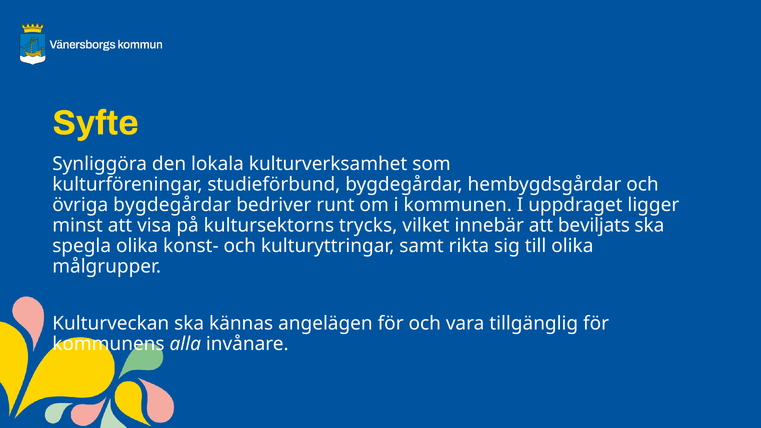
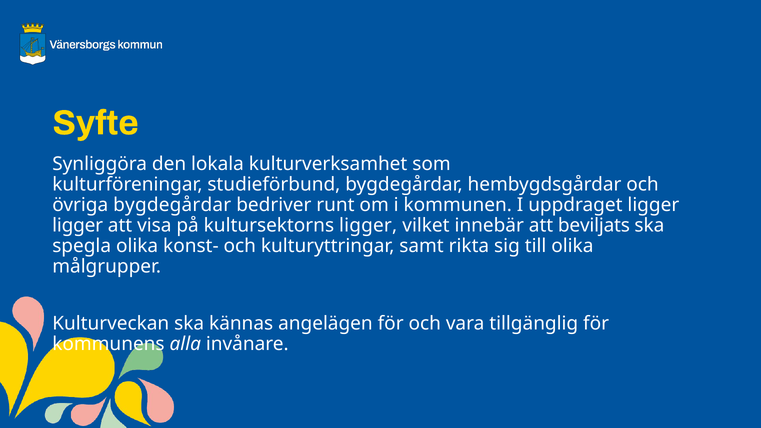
minst: minst -> ligger (78, 225)
kultursektorns trycks: trycks -> ligger (368, 225)
